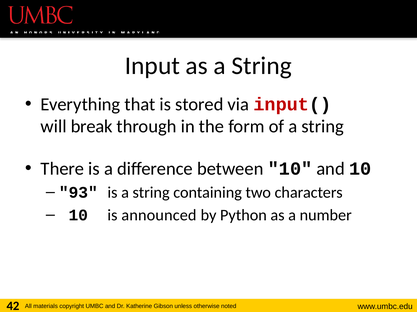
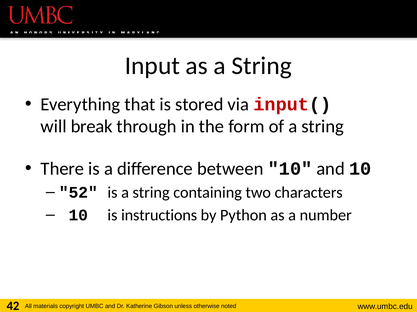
93: 93 -> 52 (78, 193)
announced: announced -> instructions (159, 216)
